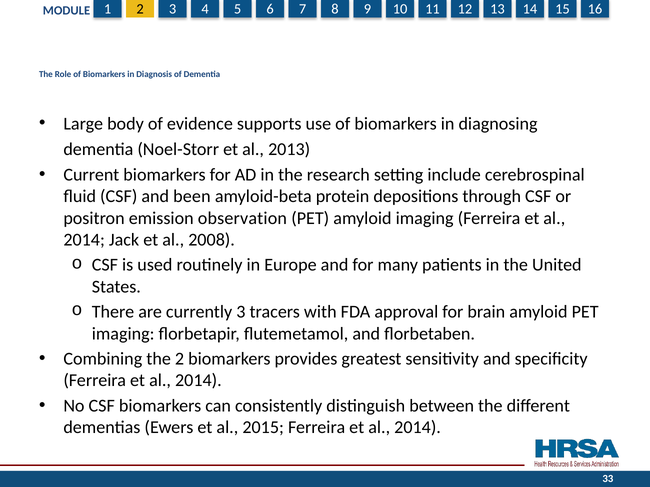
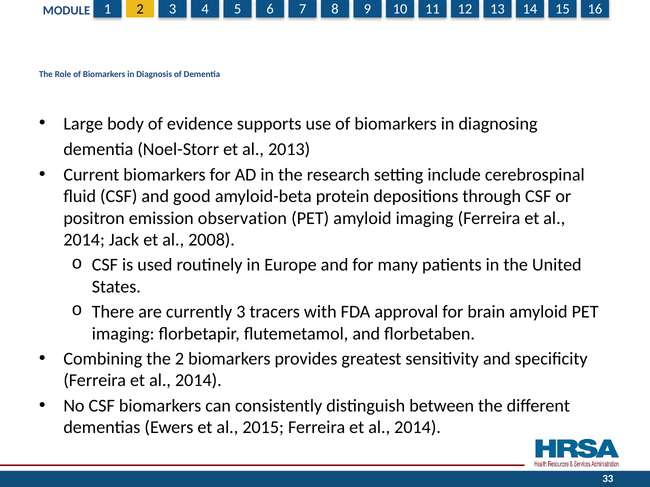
been: been -> good (192, 197)
